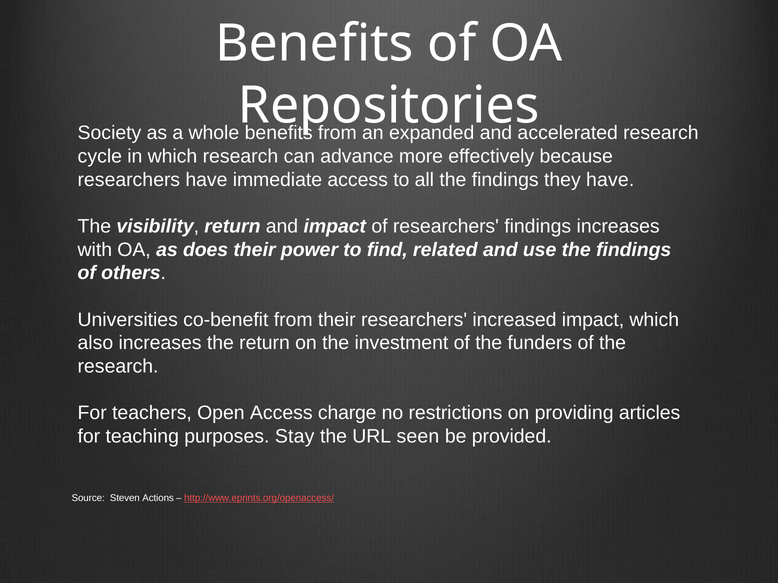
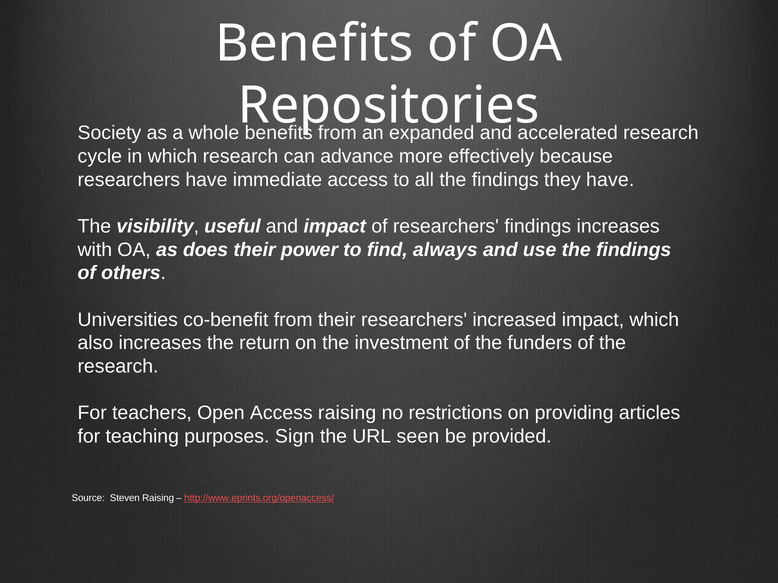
visibility return: return -> useful (233, 227)
related: related -> always (445, 250)
Access charge: charge -> raising (347, 413)
Stay: Stay -> Sign (295, 437)
Steven Actions: Actions -> Raising (158, 498)
